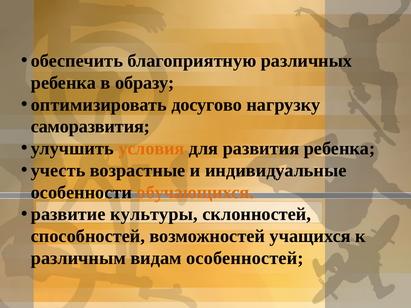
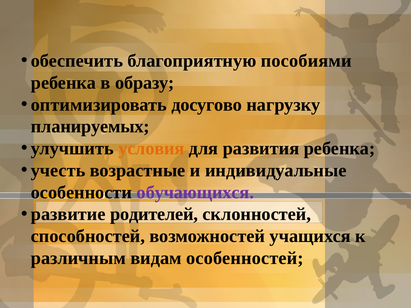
различных: различных -> пособиями (306, 61)
саморазвития: саморазвития -> планируемых (90, 127)
обучающихся colour: orange -> purple (195, 193)
культуры: культуры -> родителей (154, 214)
